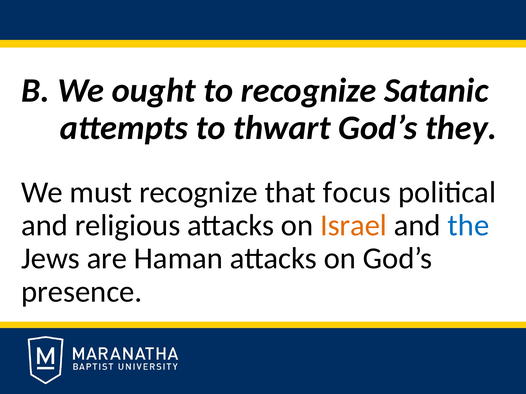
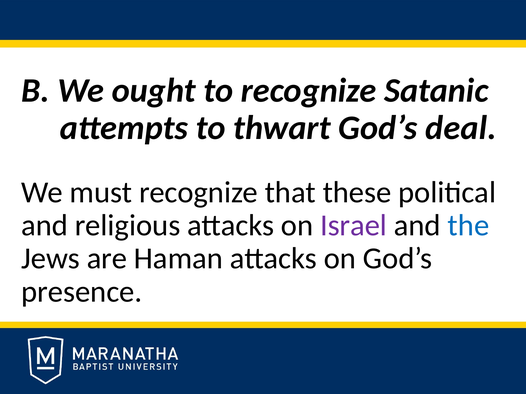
they: they -> deal (461, 128)
focus: focus -> these (357, 193)
Israel colour: orange -> purple (354, 226)
